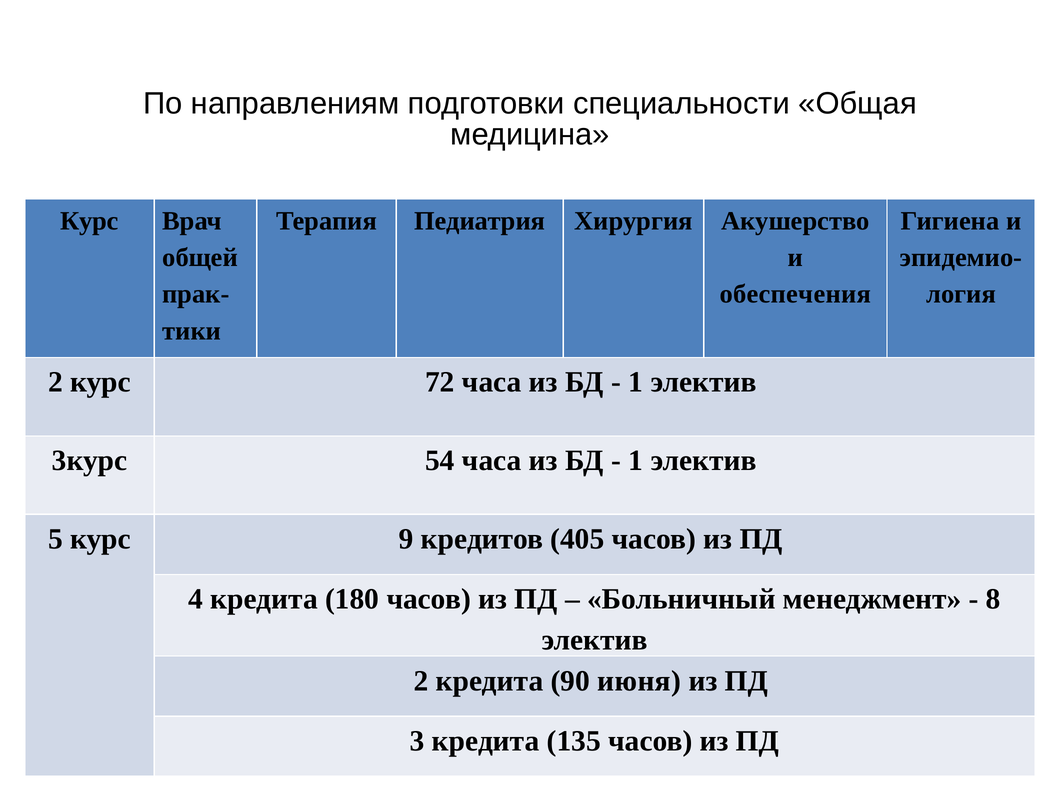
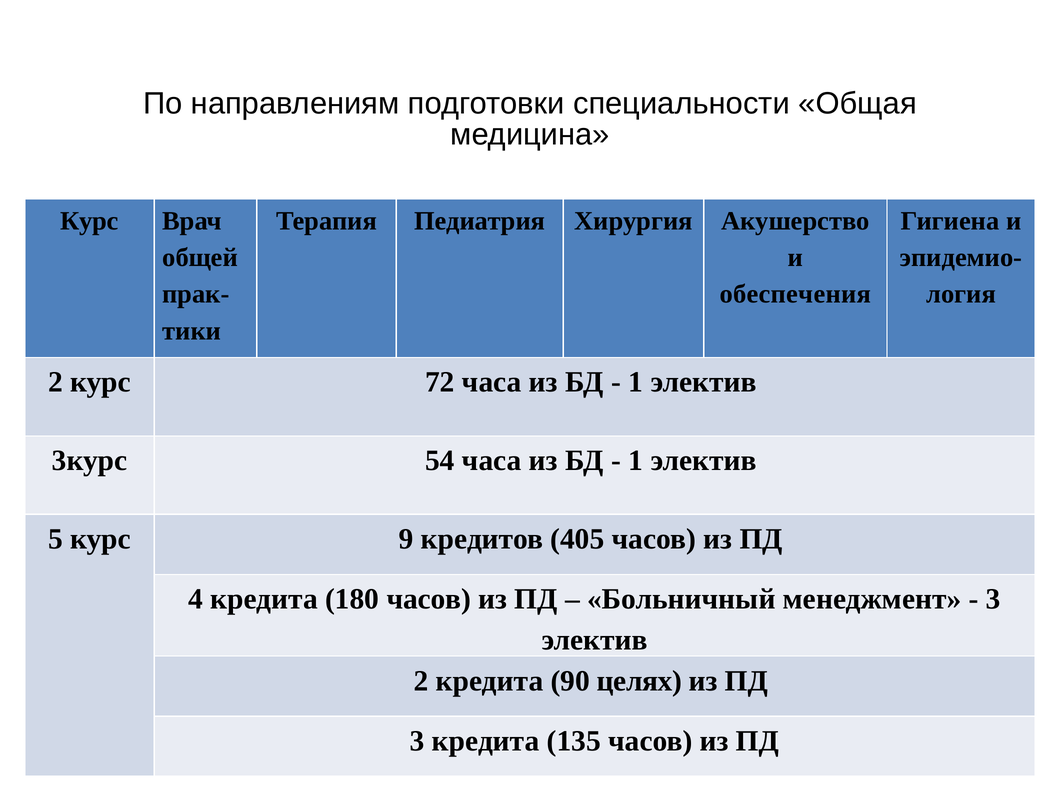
8: 8 -> 3 (993, 599)
июня: июня -> целях (639, 681)
